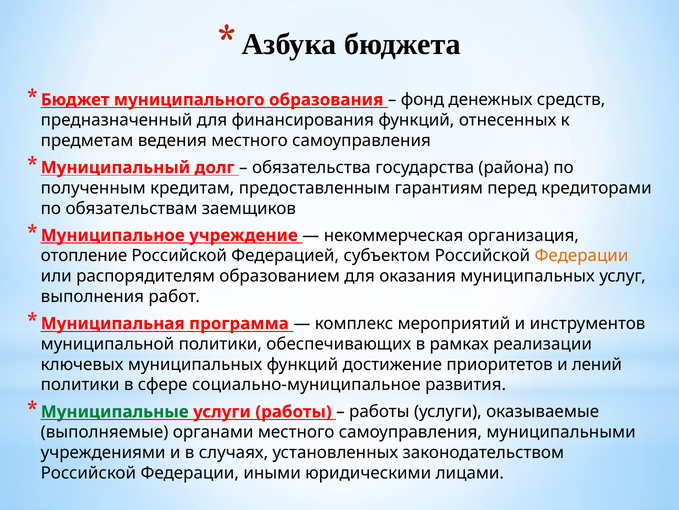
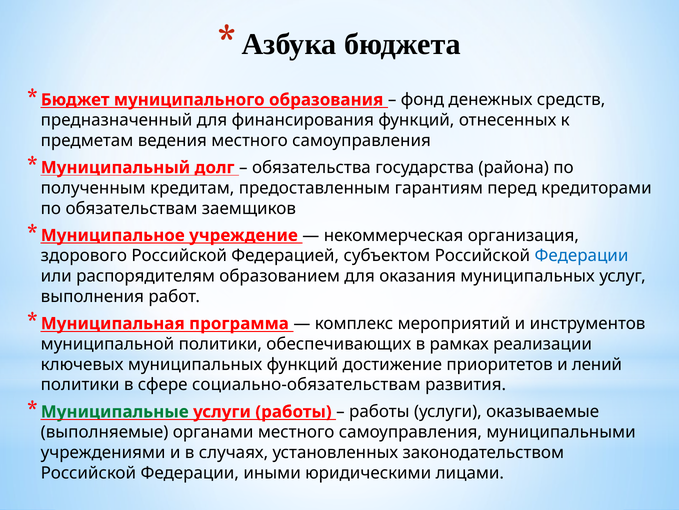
отопление: отопление -> здорового (84, 255)
Федерации colour: orange -> blue (581, 255)
социально-муниципальное: социально-муниципальное -> социально-обязательствам (306, 384)
